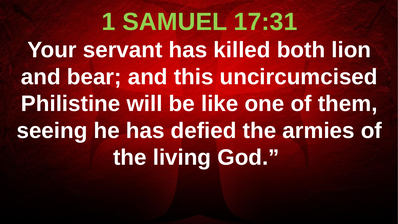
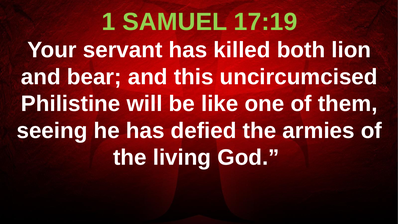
17:31: 17:31 -> 17:19 (266, 22)
